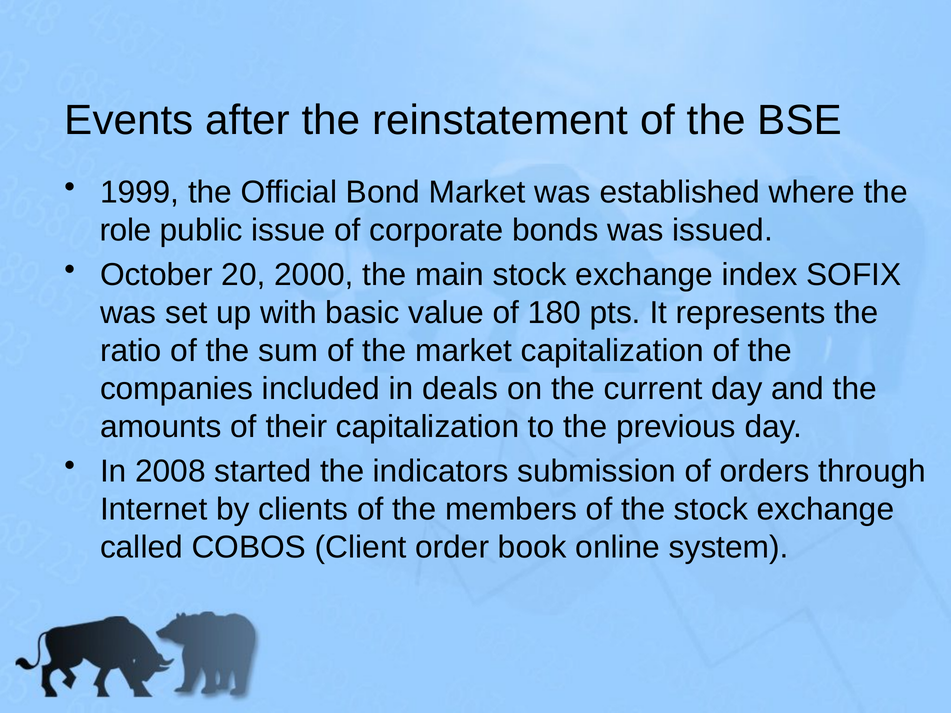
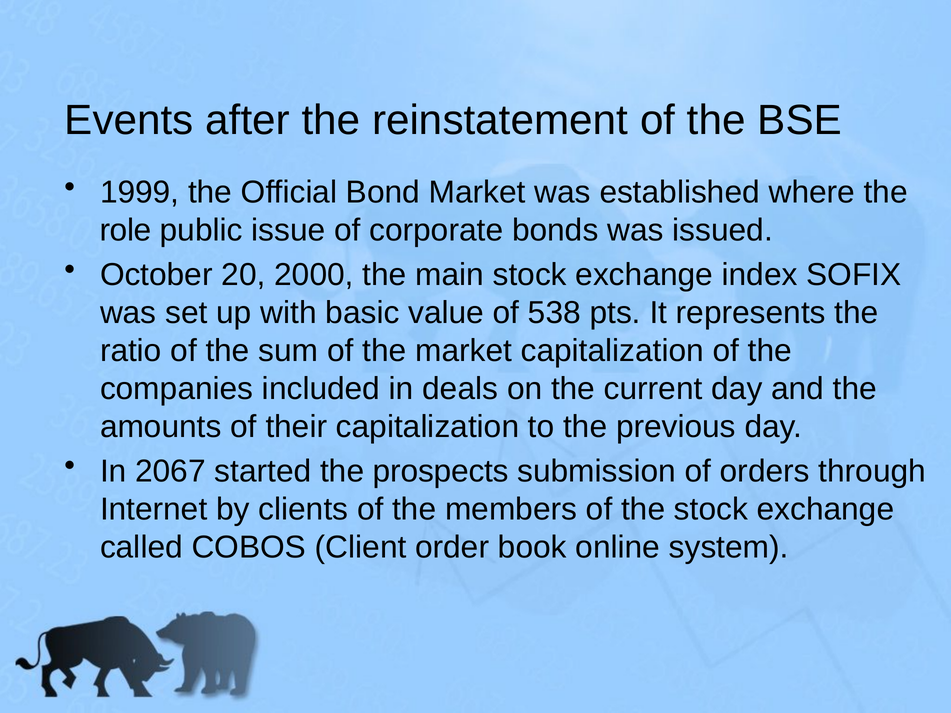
180: 180 -> 538 (554, 313)
2008: 2008 -> 2067 (170, 471)
indicators: indicators -> prospects (441, 471)
